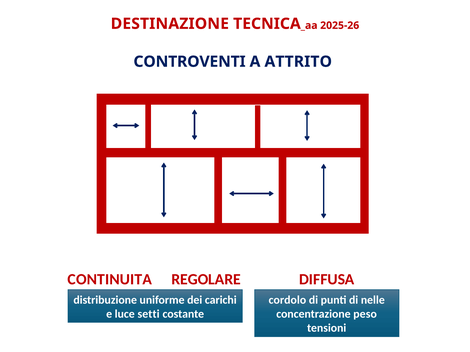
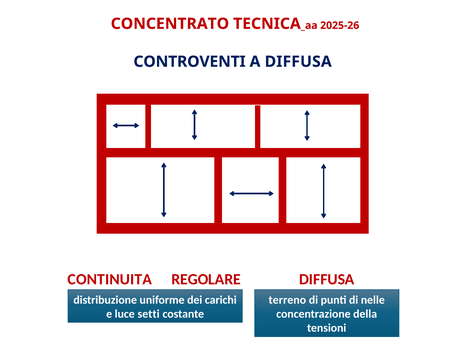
DESTINAZIONE: DESTINAZIONE -> CONCENTRATO (170, 24)
A ATTRITO: ATTRITO -> DIFFUSA (298, 62)
cordolo: cordolo -> terreno (287, 300)
peso: peso -> della (365, 314)
